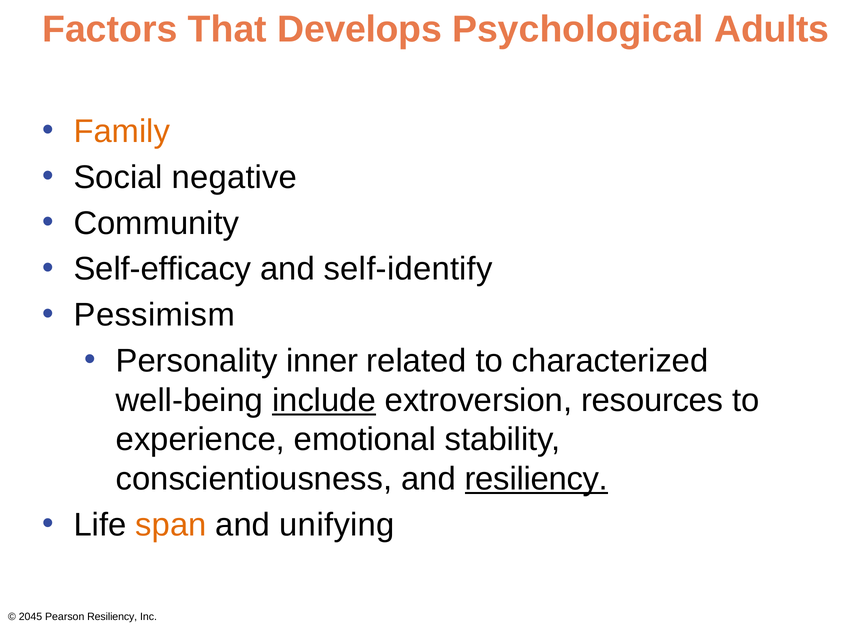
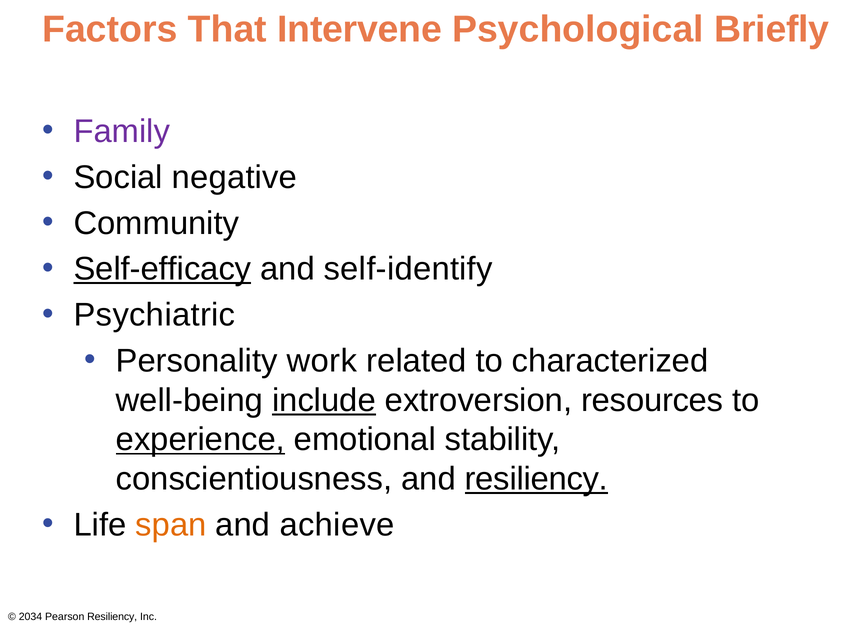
Develops: Develops -> Intervene (360, 29)
Adults: Adults -> Briefly (772, 29)
Family colour: orange -> purple (122, 131)
Self-efficacy underline: none -> present (163, 269)
Pessimism: Pessimism -> Psychiatric (154, 315)
inner: inner -> work (322, 361)
experience underline: none -> present (200, 440)
unifying: unifying -> achieve (337, 525)
2045: 2045 -> 2034 (30, 617)
